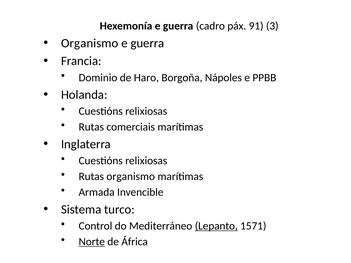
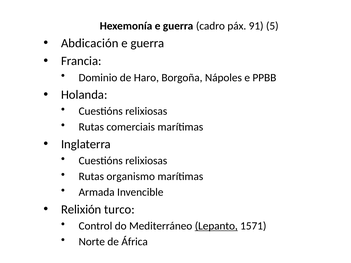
3: 3 -> 5 (272, 26)
Organismo: Organismo -> Abdicación (90, 43)
Sistema: Sistema -> Relixión (81, 210)
Norte underline: present -> none (92, 242)
